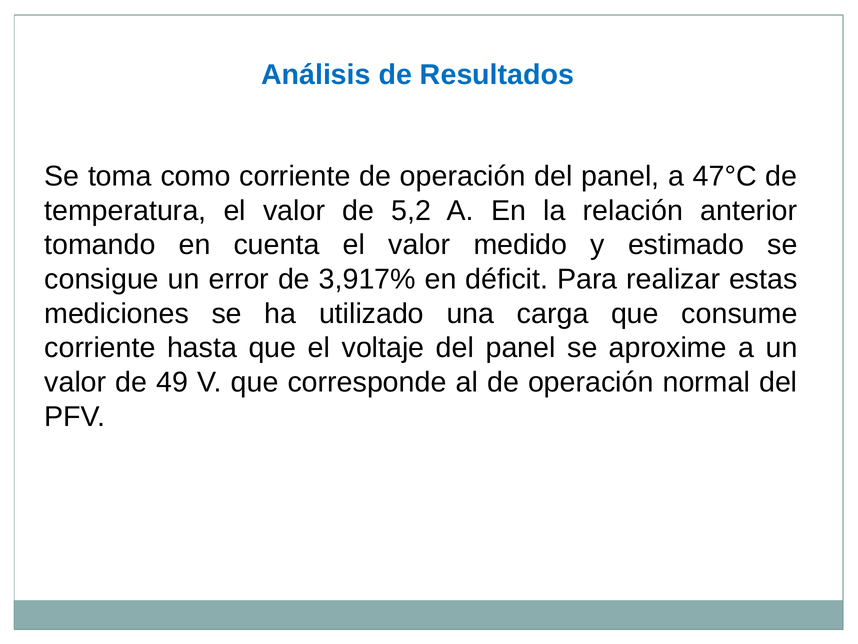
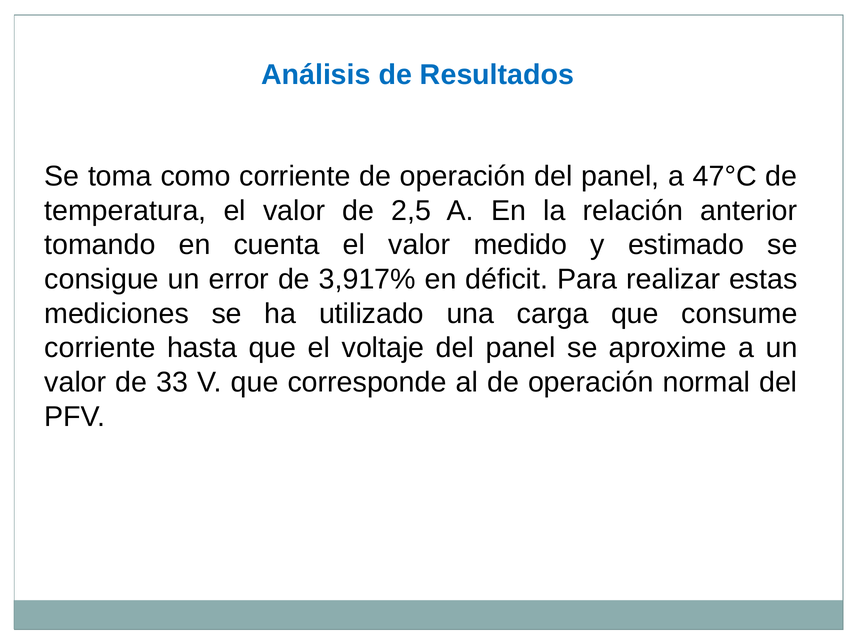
5,2: 5,2 -> 2,5 (411, 210)
49: 49 -> 33 (172, 382)
